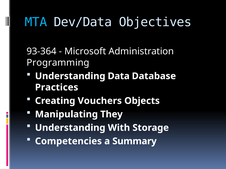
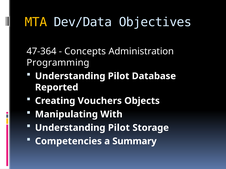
MTA colour: light blue -> yellow (36, 22)
93-364: 93-364 -> 47-364 (41, 51)
Microsoft: Microsoft -> Concepts (85, 51)
Data: Data -> Pilot (119, 76)
Practices: Practices -> Reported (57, 88)
They: They -> With (111, 115)
With: With -> Pilot (119, 128)
